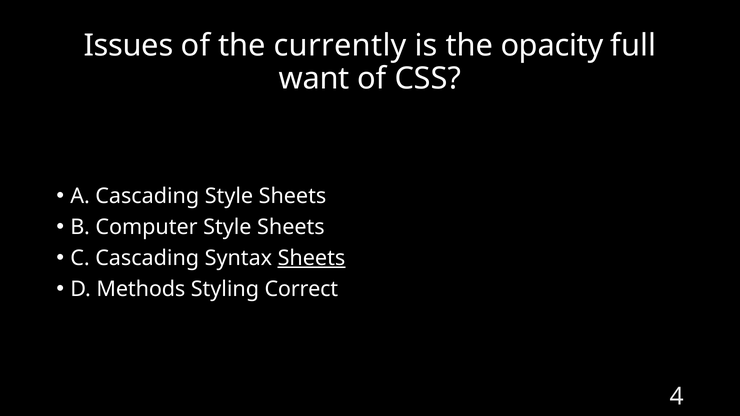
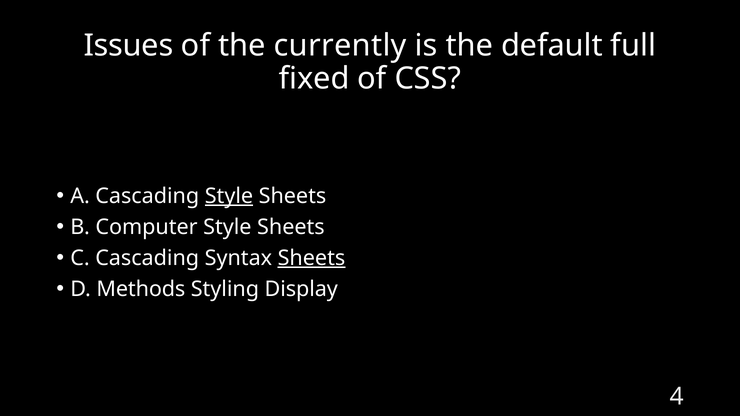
opacity: opacity -> default (552, 46)
want: want -> fixed (314, 79)
Style underline: none -> present (229, 196)
Correct: Correct -> Display (301, 289)
